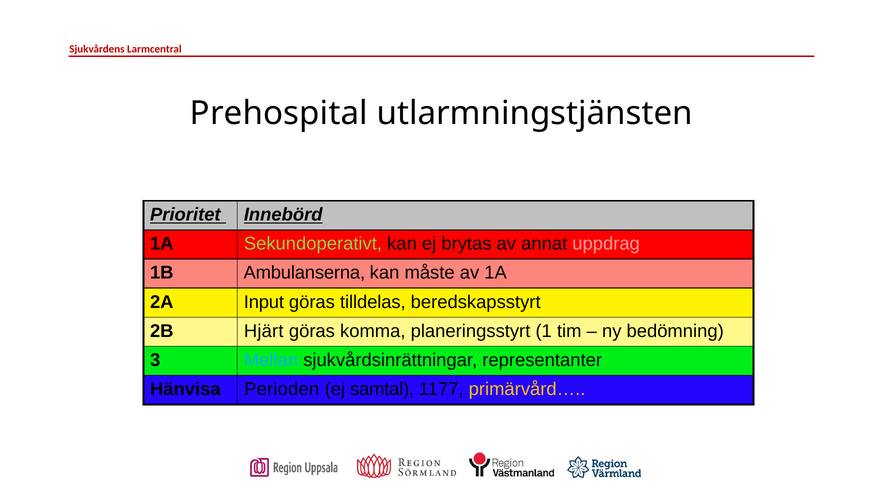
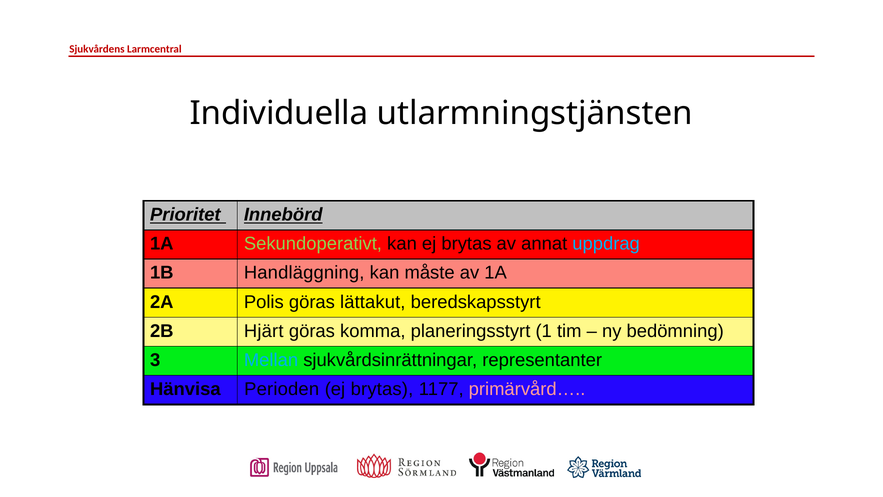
Prehospital: Prehospital -> Individuella (279, 113)
uppdrag colour: pink -> light blue (606, 244)
Ambulanserna: Ambulanserna -> Handläggning (304, 273)
Input: Input -> Polis (264, 302)
tilldelas: tilldelas -> lättakut (373, 302)
samtal: samtal -> brytas (382, 389)
primärvård… colour: yellow -> pink (527, 389)
